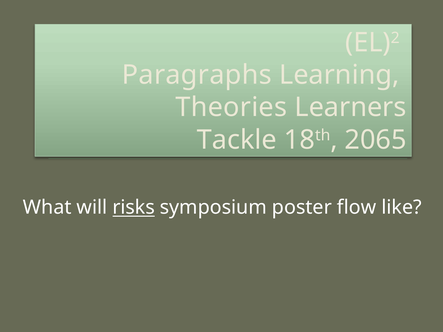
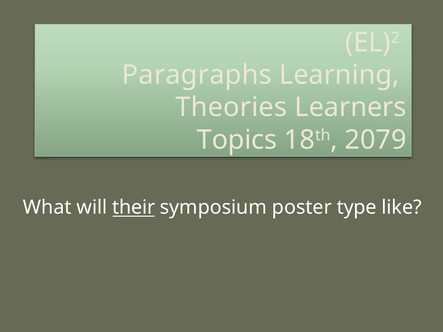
Tackle: Tackle -> Topics (237, 140)
2065: 2065 -> 2079 (376, 140)
risks: risks -> their (134, 207)
flow: flow -> type (357, 207)
